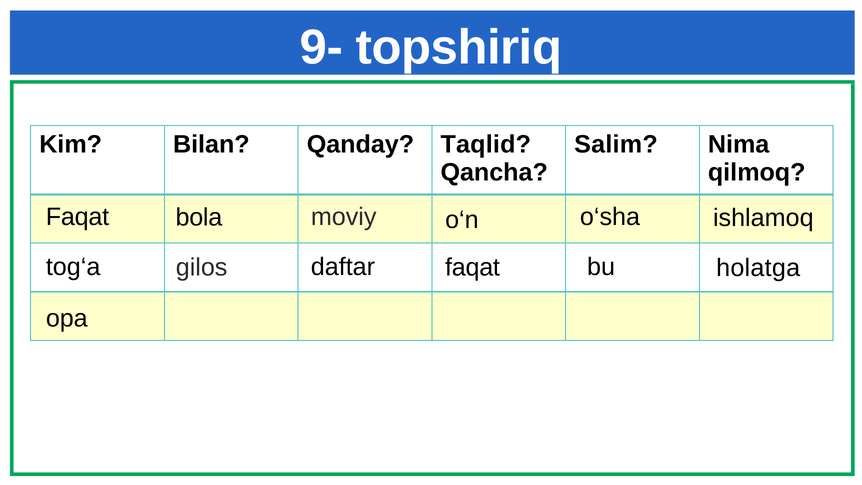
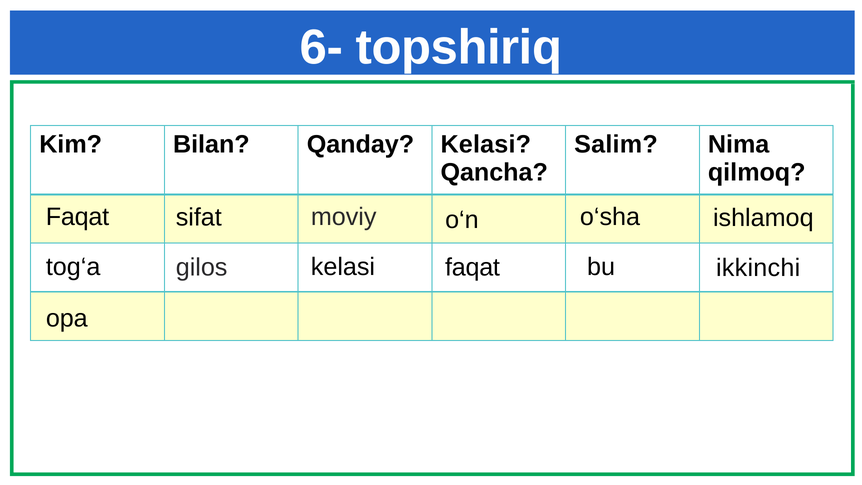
9-: 9- -> 6- (322, 48)
Qanday Taqlid: Taqlid -> Kelasi (486, 144)
bola: bola -> sifat (199, 217)
daftar: daftar -> kelasi (343, 267)
holatga: holatga -> ikkinchi (758, 268)
